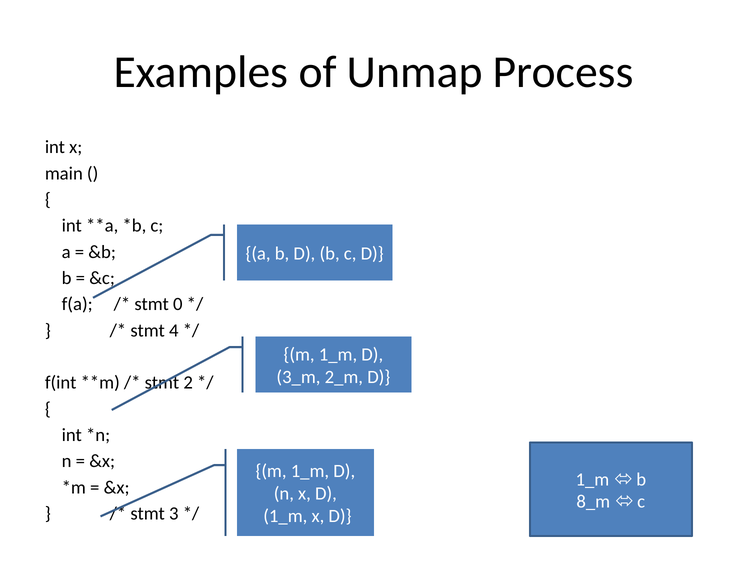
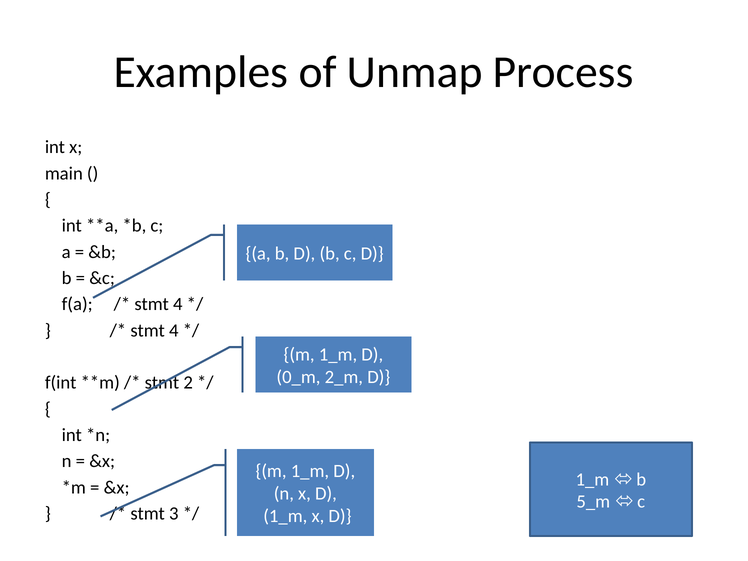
0: 0 -> 4 (178, 304)
3_m: 3_m -> 0_m (298, 377)
8_m: 8_m -> 5_m (593, 502)
